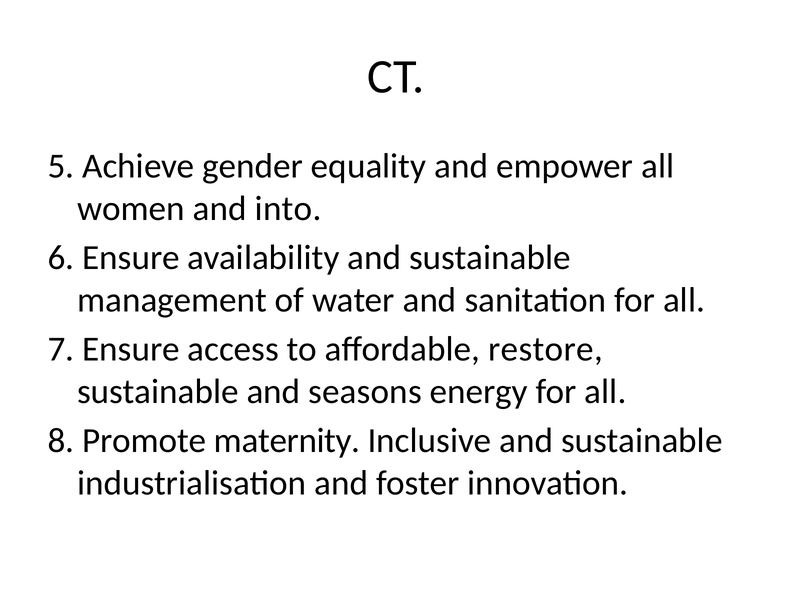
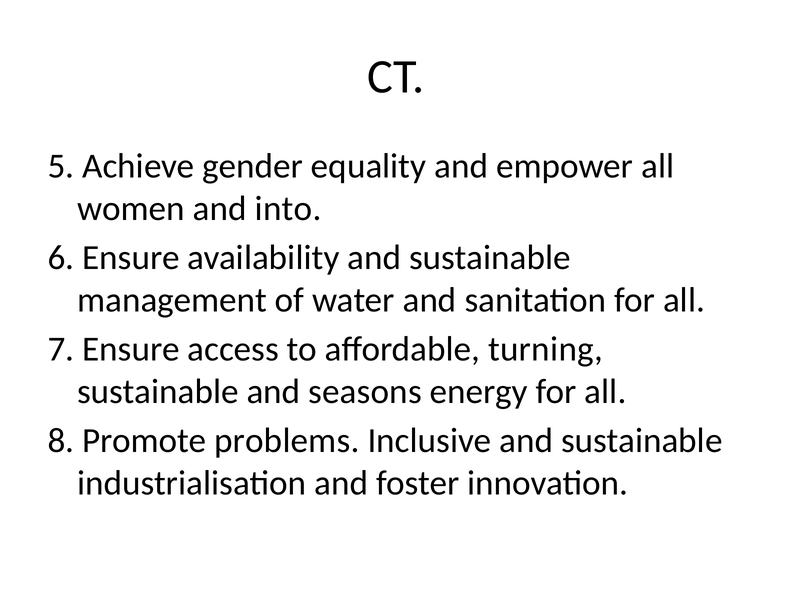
restore: restore -> turning (546, 349)
maternity: maternity -> problems (287, 441)
